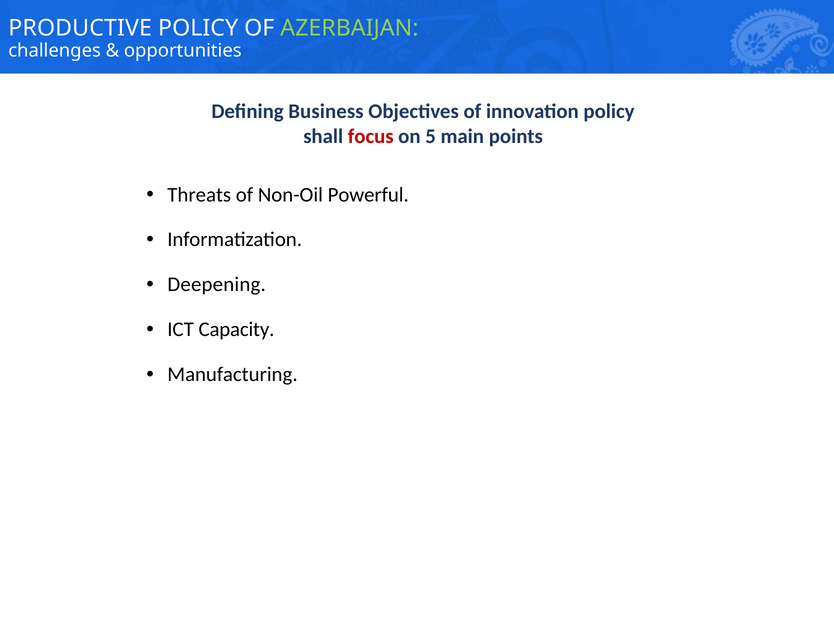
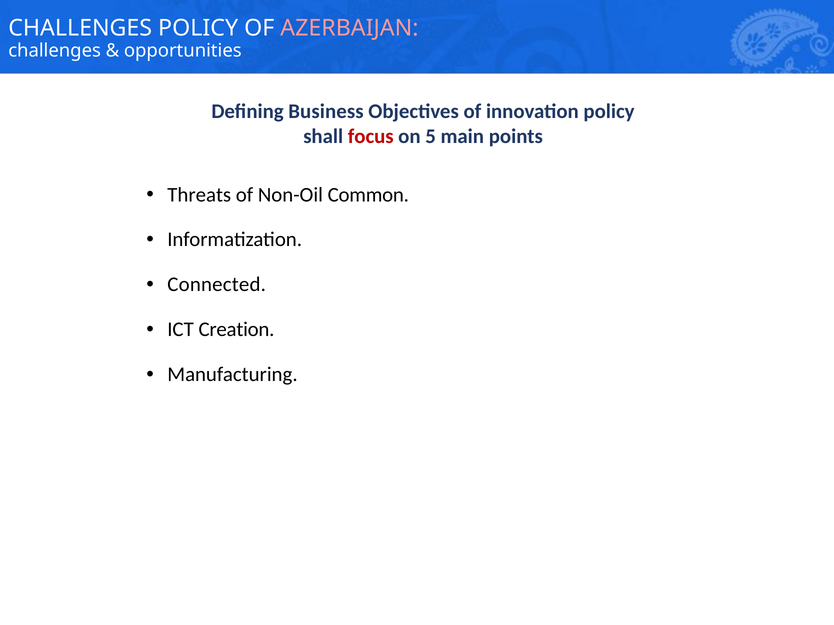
PRODUCTIVE: PRODUCTIVE -> CHALLENGES (80, 28)
AZERBAIJAN colour: light green -> pink (349, 28)
Powerful: Powerful -> Common (368, 195)
Deepening: Deepening -> Connected (217, 285)
Capacity: Capacity -> Creation (236, 330)
